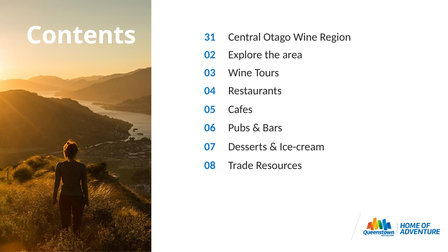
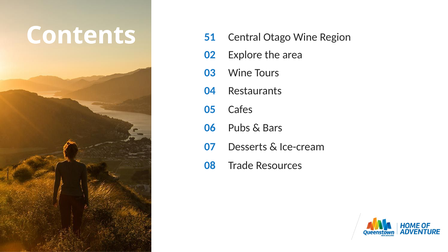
31: 31 -> 51 (210, 37)
